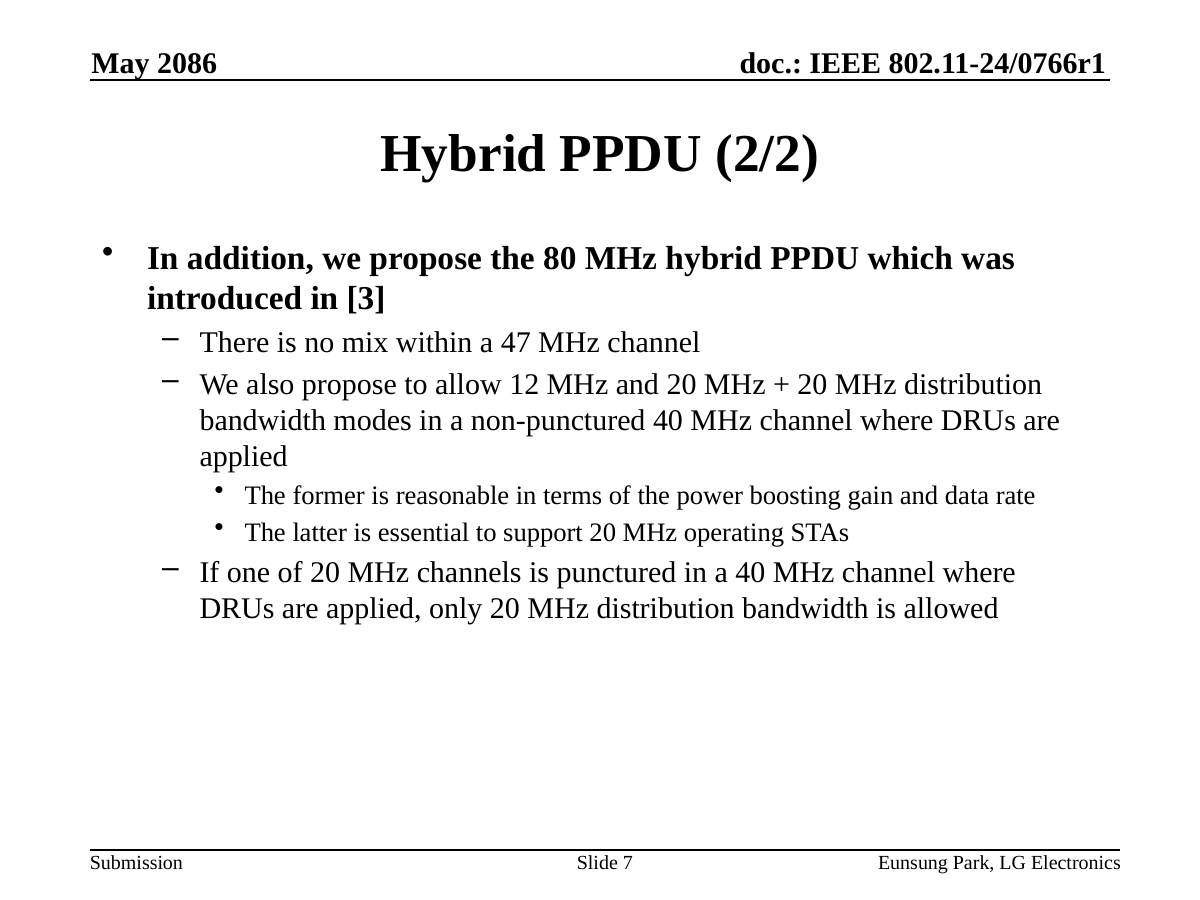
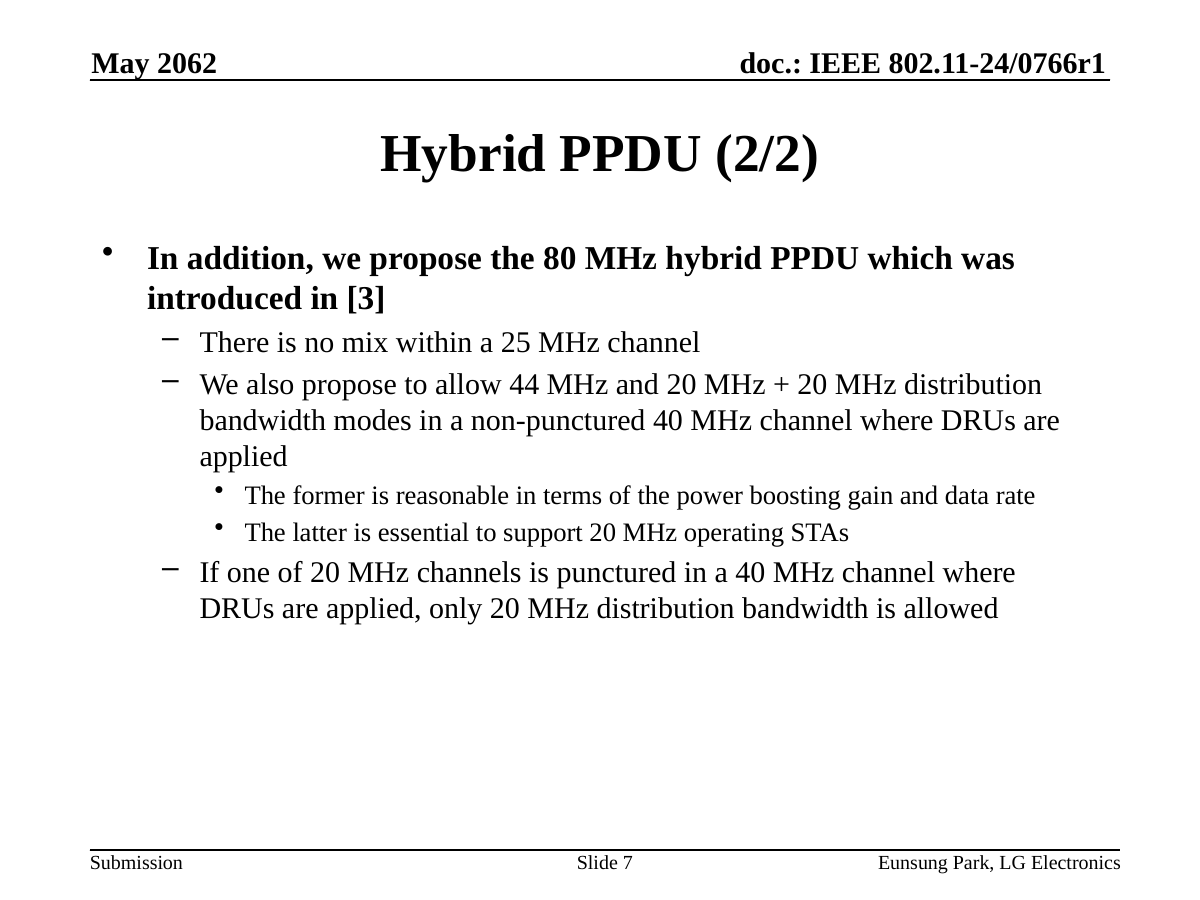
2086: 2086 -> 2062 (187, 64)
47: 47 -> 25 (516, 342)
12: 12 -> 44 (524, 384)
